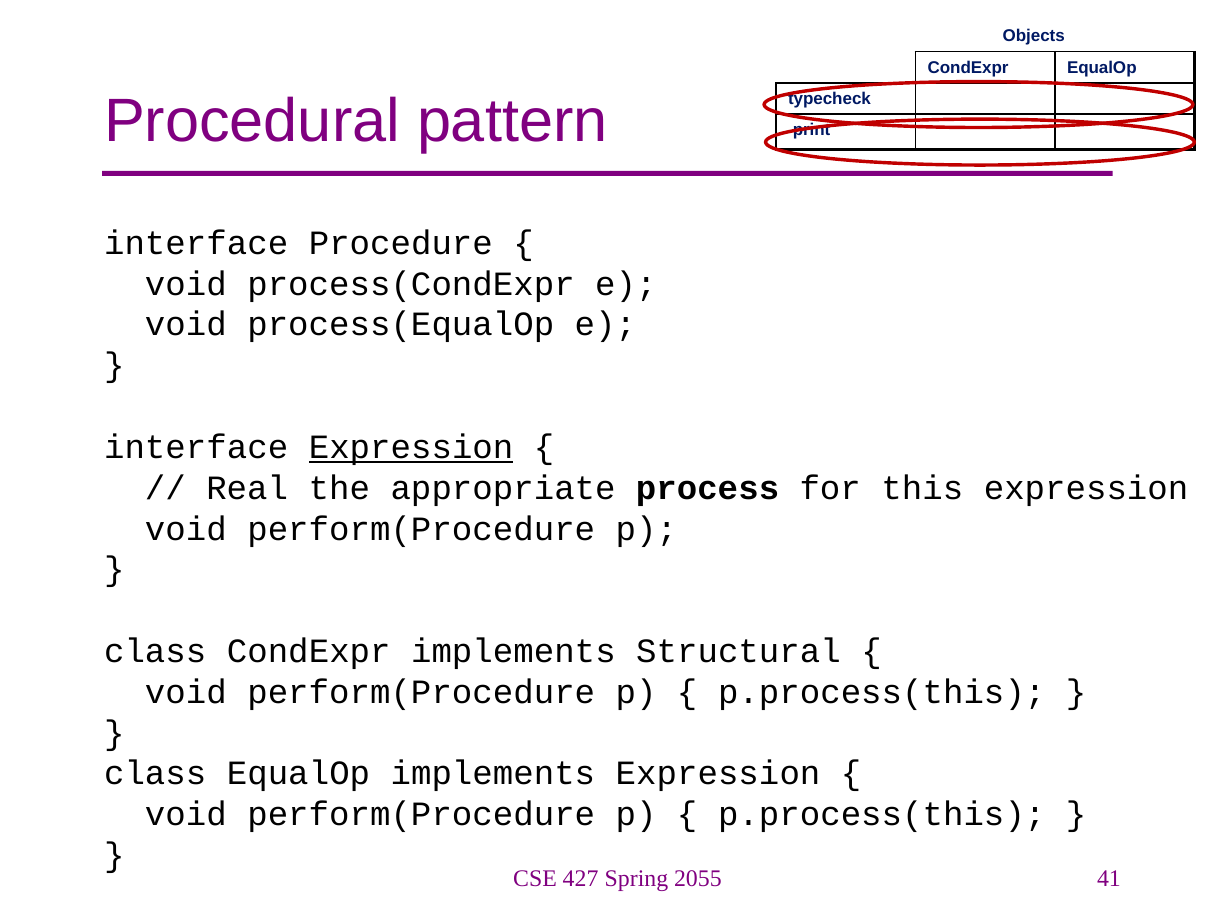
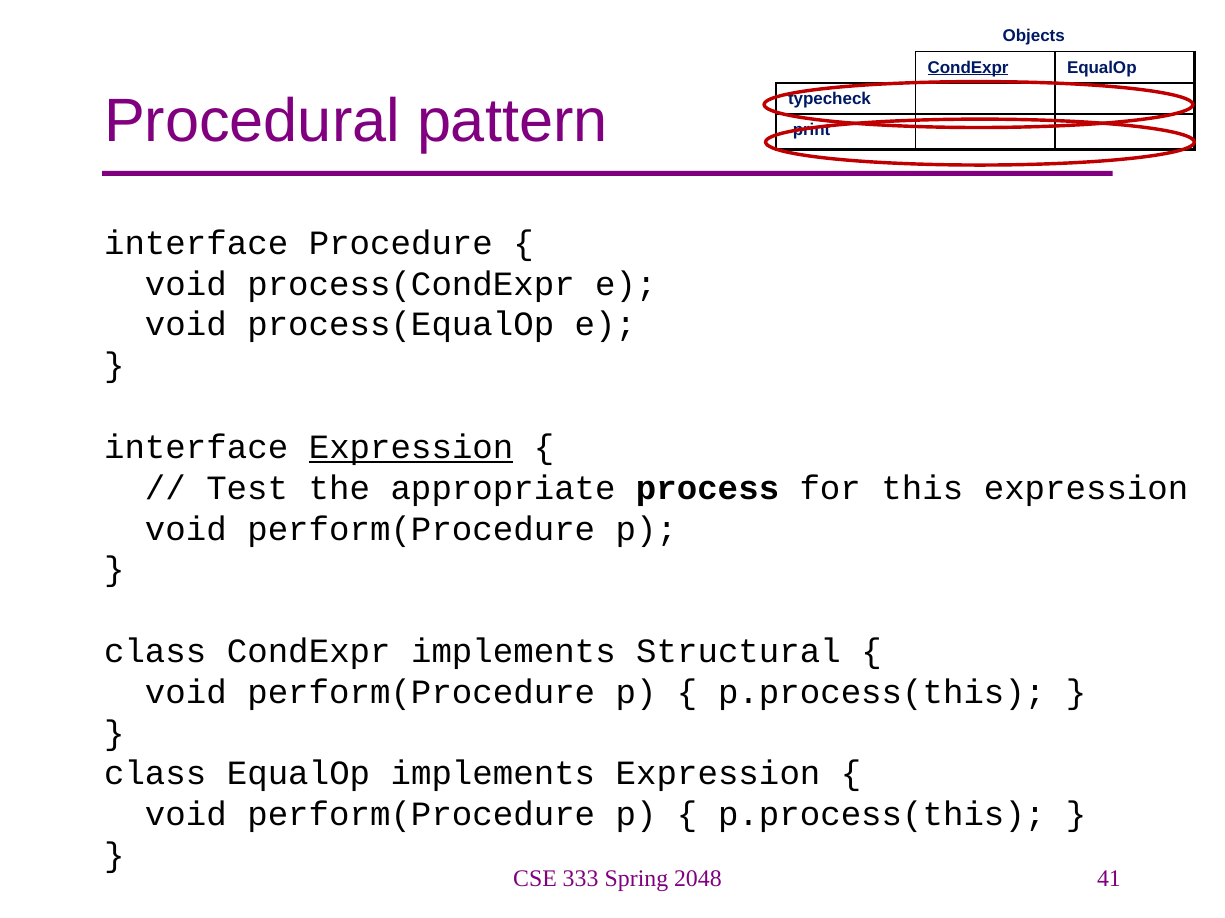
CondExpr underline: none -> present (968, 68)
Real: Real -> Test (247, 488)
427: 427 -> 333 (581, 880)
2055: 2055 -> 2048 (698, 880)
